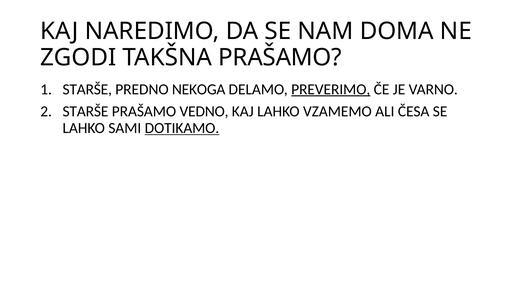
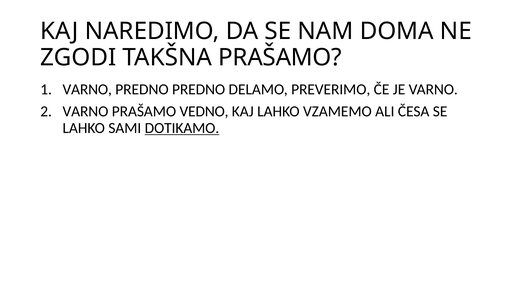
STARŠE: STARŠE -> VARNO (87, 89)
PREDNO NEKOGA: NEKOGA -> PREDNO (199, 89)
PREVERIMO underline: present -> none (331, 89)
STARŠE: STARŠE -> VARNO (85, 111)
